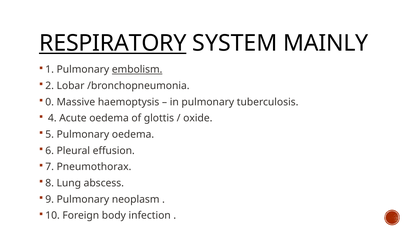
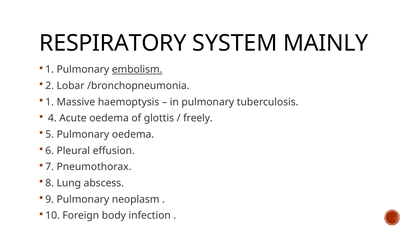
RESPIRATORY underline: present -> none (113, 43)
0: 0 -> 1 (50, 102)
oxide: oxide -> freely (198, 118)
